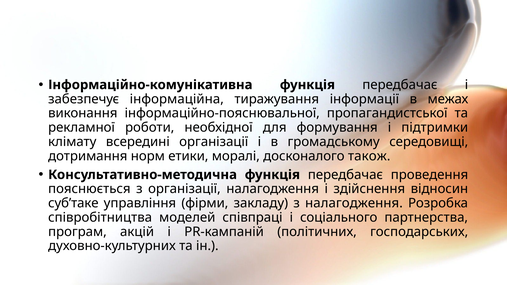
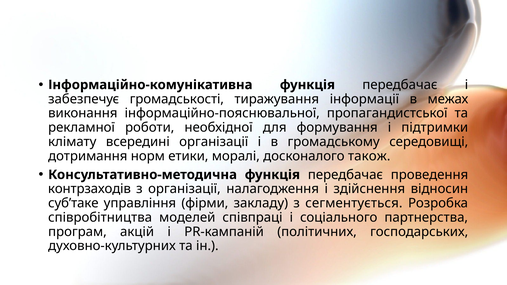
інформаційна: інформаційна -> громадськості (177, 99)
пояснюється: пояснюється -> контрзаходів (89, 189)
з налагодження: налагодження -> сегментується (354, 203)
